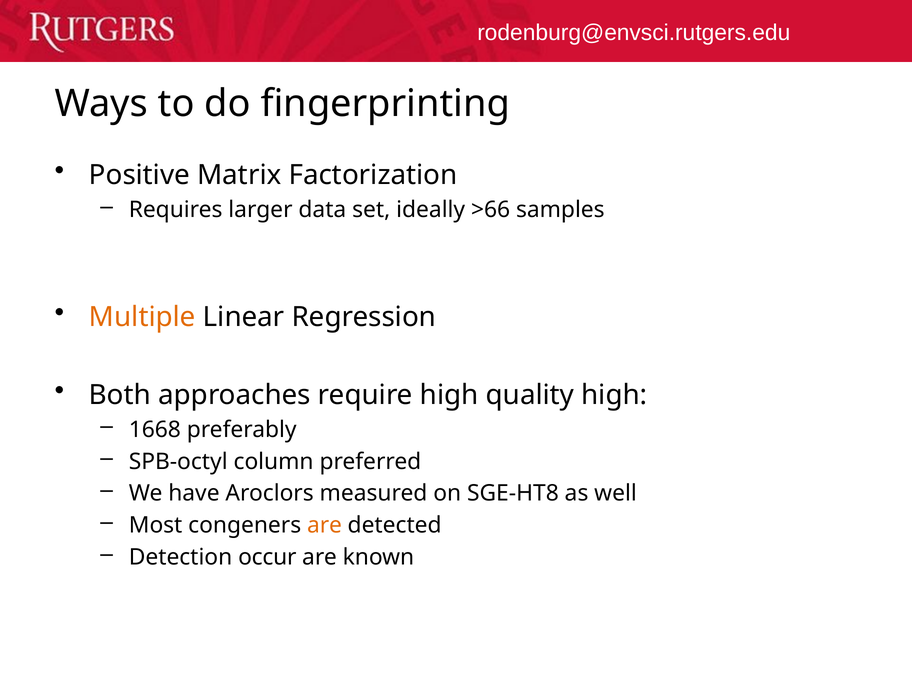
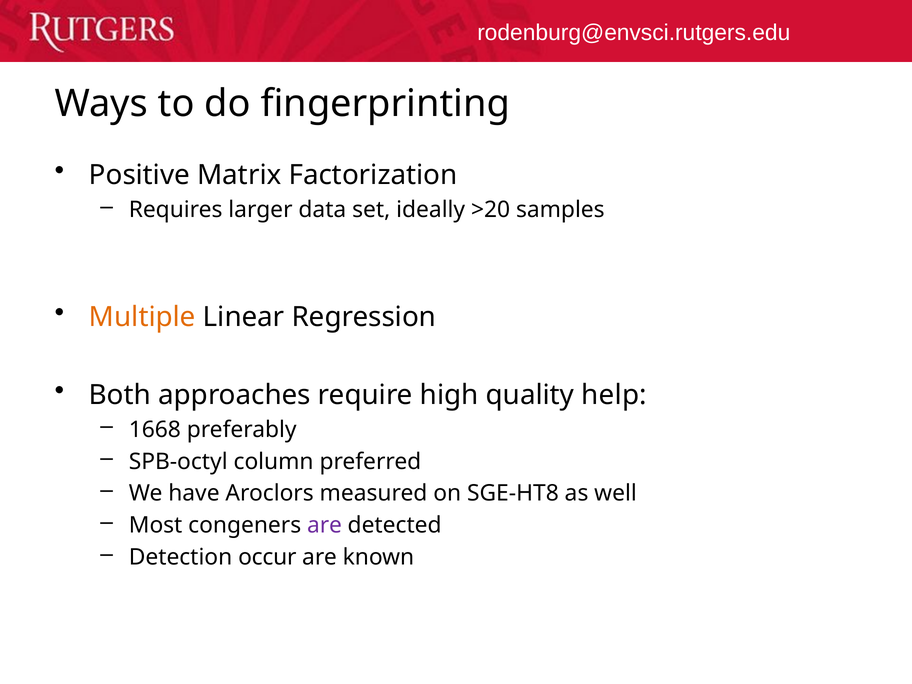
>66: >66 -> >20 (491, 210)
quality high: high -> help (614, 395)
are colour: orange -> purple (324, 525)
